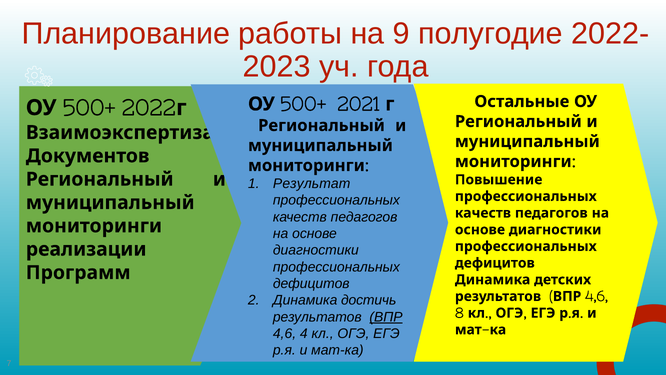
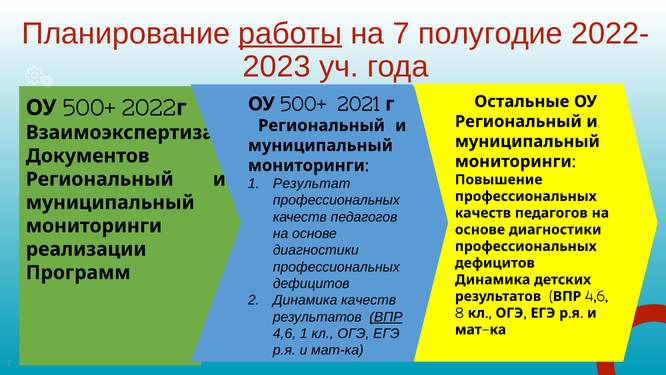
работы underline: none -> present (290, 33)
на 9: 9 -> 7 (401, 33)
Динамика достичь: достичь -> качеств (369, 300)
4,6 4: 4 -> 1 (304, 333)
